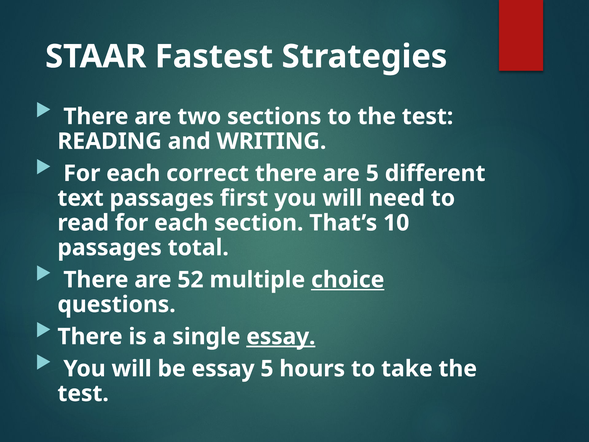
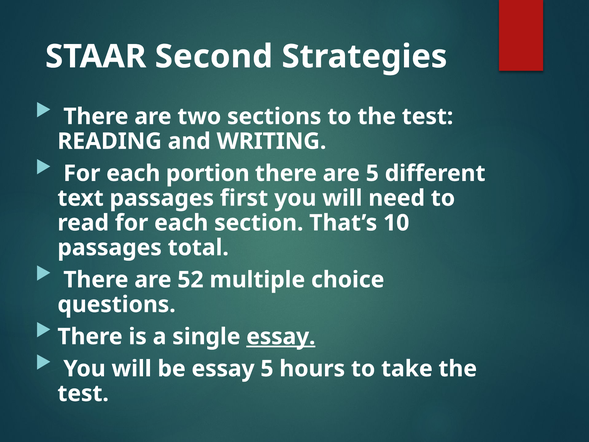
Fastest: Fastest -> Second (214, 57)
correct: correct -> portion (208, 173)
choice underline: present -> none (348, 280)
